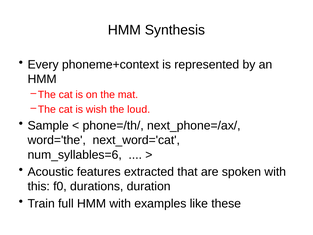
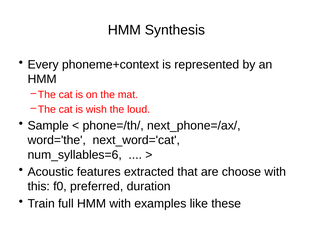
spoken: spoken -> choose (241, 172)
durations: durations -> preferred (97, 186)
